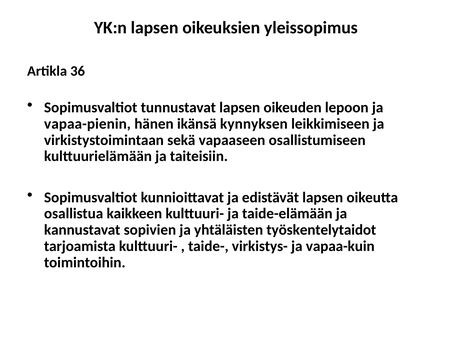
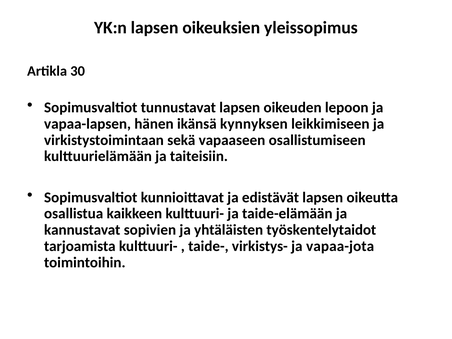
36: 36 -> 30 (78, 71)
vapaa-pienin: vapaa-pienin -> vapaa-lapsen (87, 124)
vapaa-kuin: vapaa-kuin -> vapaa-jota (340, 246)
